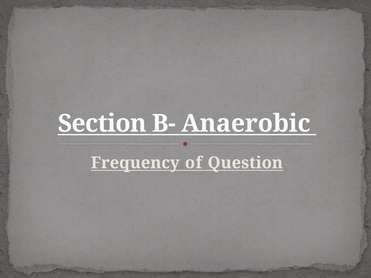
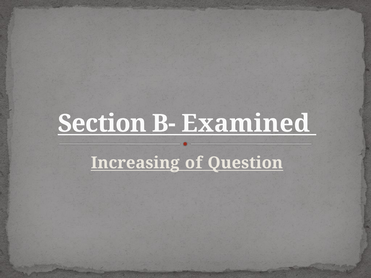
Anaerobic: Anaerobic -> Examined (246, 124)
Frequency: Frequency -> Increasing (135, 163)
